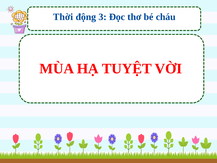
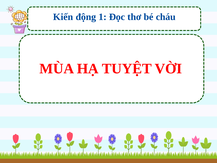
Thời: Thời -> Kiến (63, 17)
3: 3 -> 1 (103, 17)
